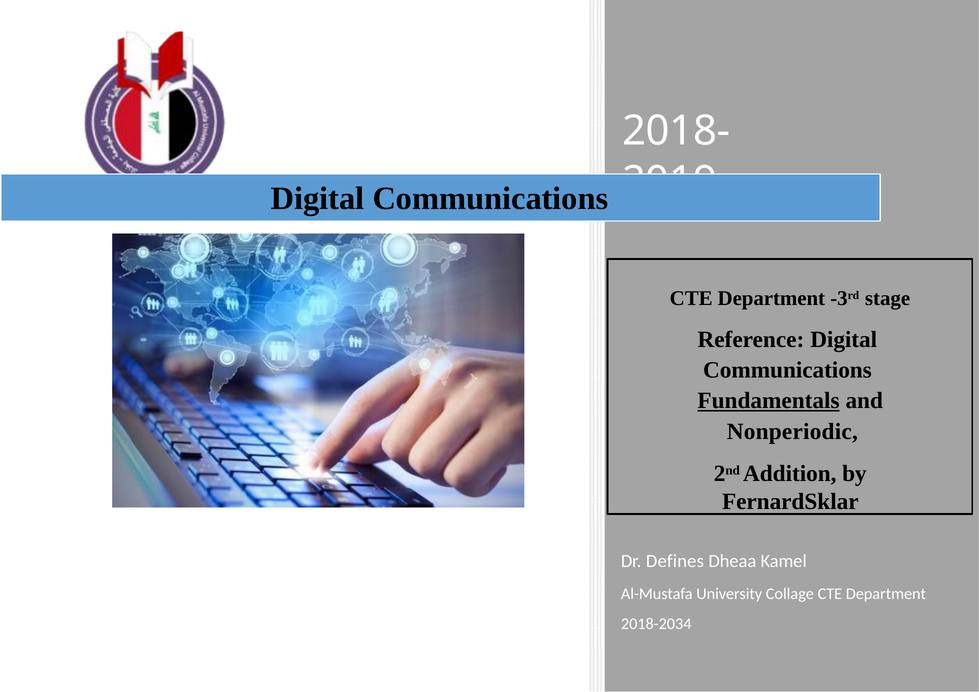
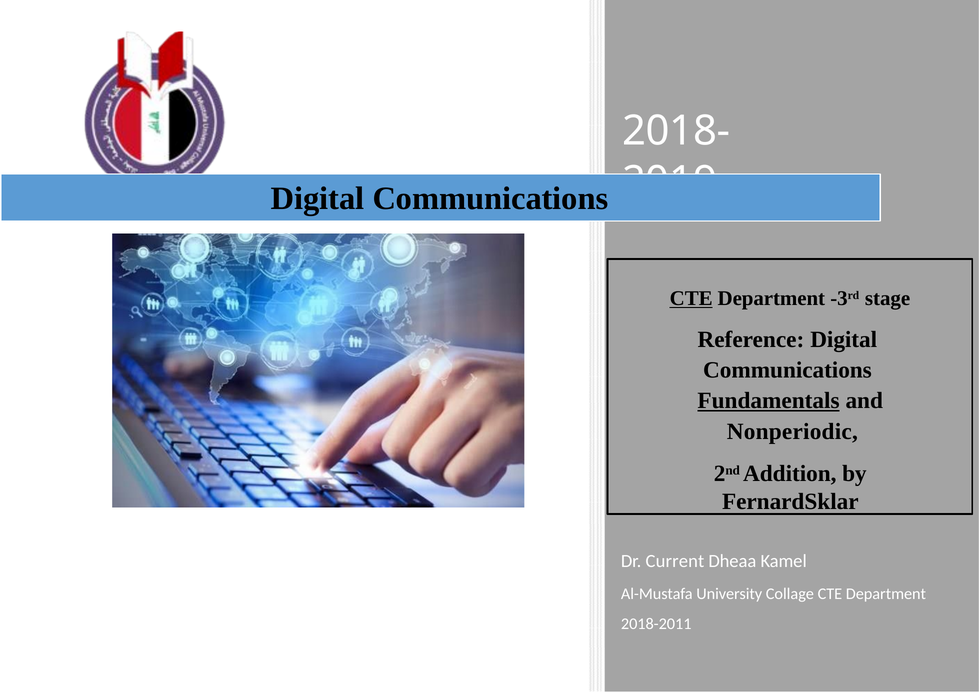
CTE underline: none -> present (691, 299)
Defines: Defines -> Current (675, 562)
2018-2034: 2018-2034 -> 2018-2011 (656, 624)
